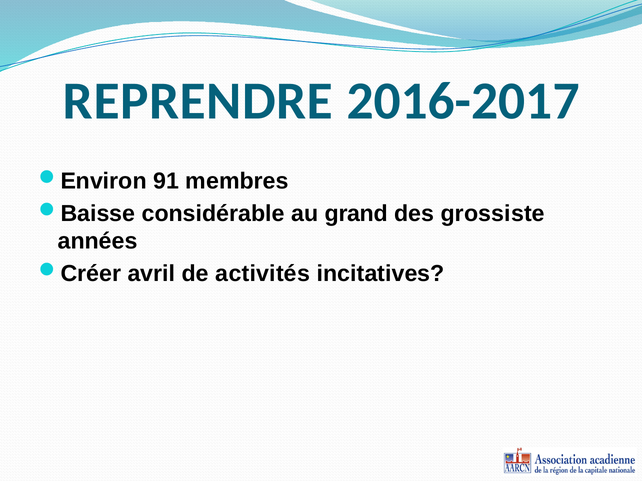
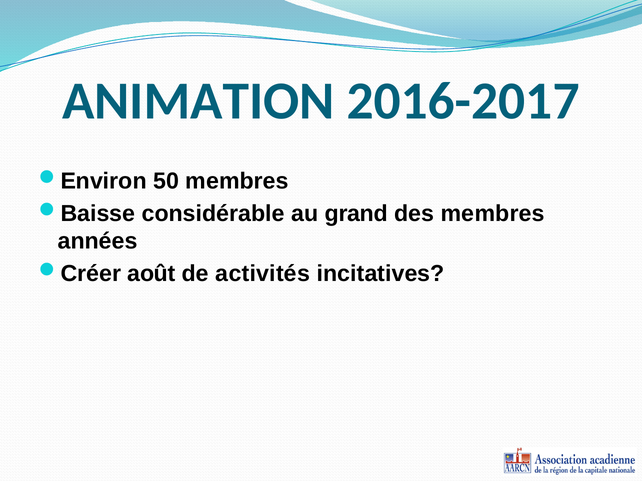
REPRENDRE: REPRENDRE -> ANIMATION (198, 101)
91: 91 -> 50 (166, 181)
des grossiste: grossiste -> membres (493, 214)
avril: avril -> août (151, 274)
